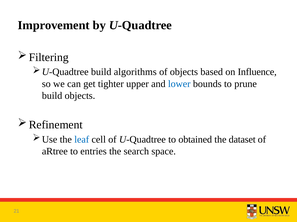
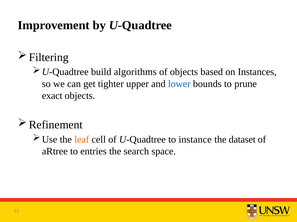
Influence: Influence -> Instances (257, 72)
build: build -> exact (52, 96)
leaf colour: blue -> orange (82, 140)
obtained: obtained -> instance (195, 140)
